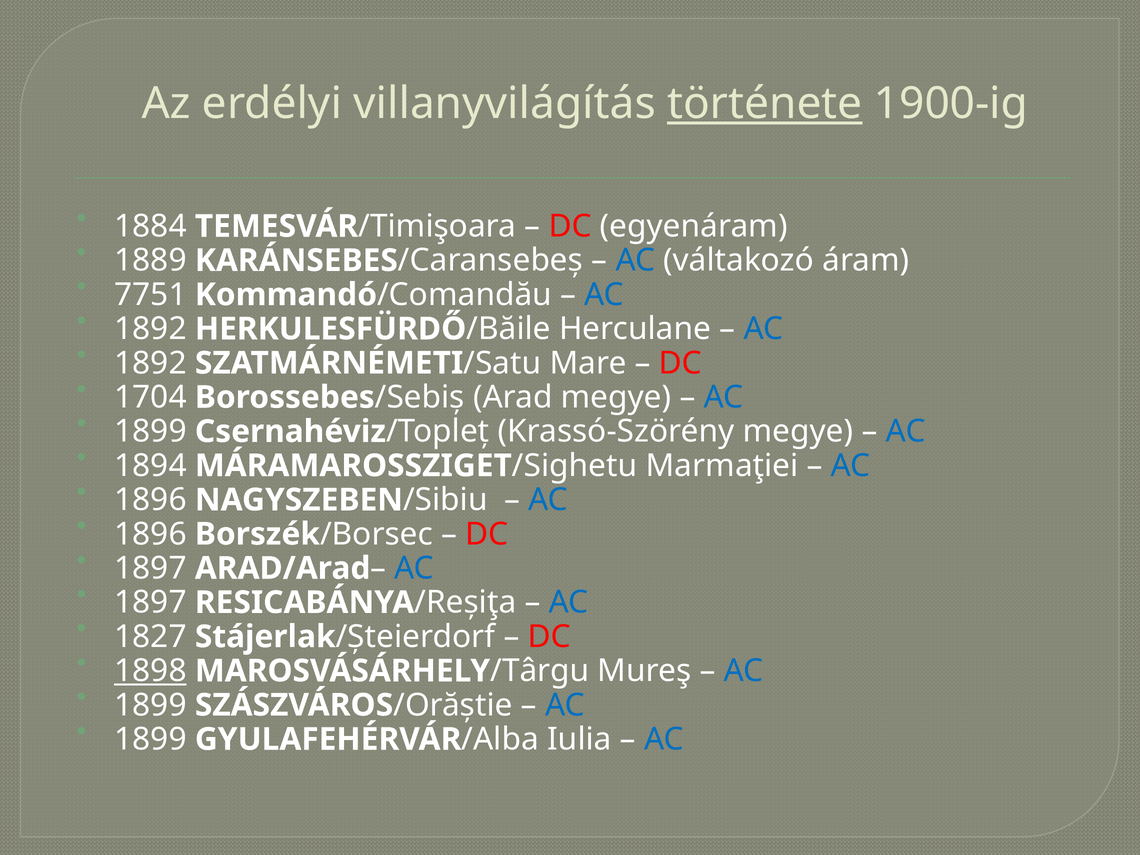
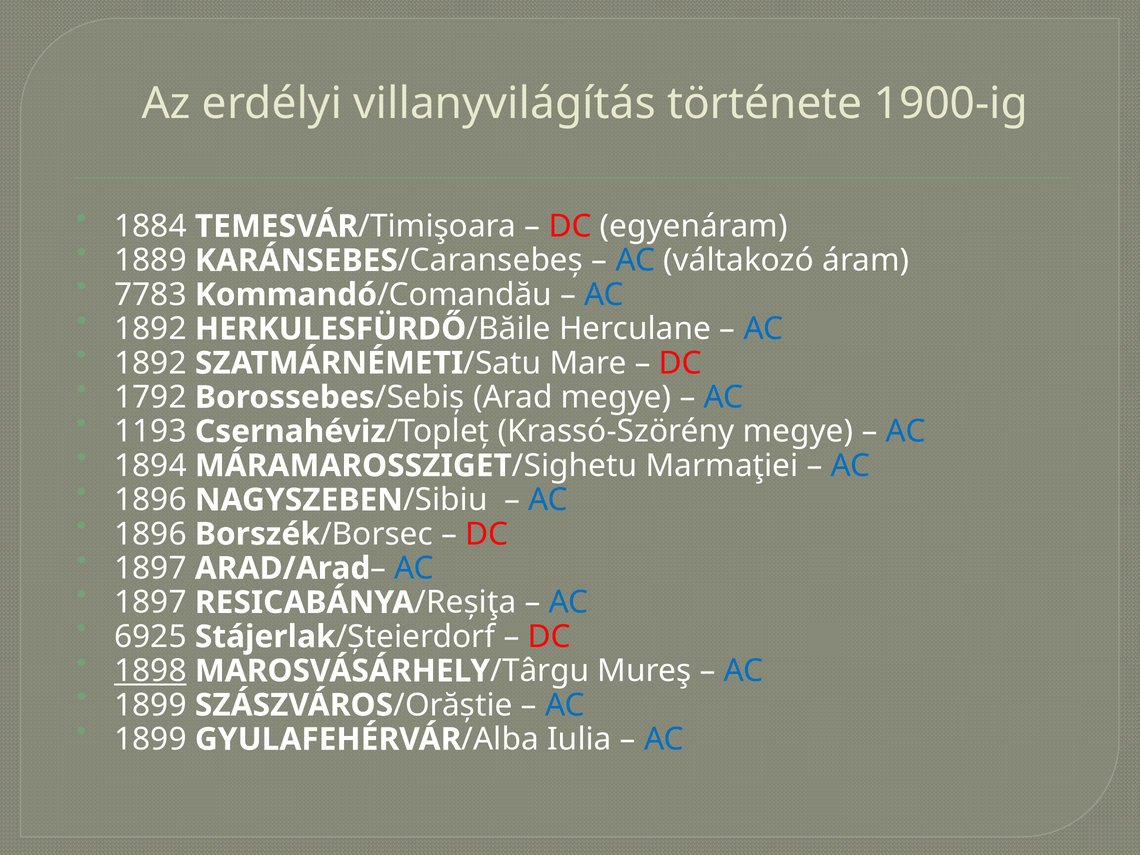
története underline: present -> none (765, 104)
7751: 7751 -> 7783 (150, 295)
1704: 1704 -> 1792 (150, 397)
1899: 1899 -> 1193 (150, 432)
1827: 1827 -> 6925 (150, 637)
